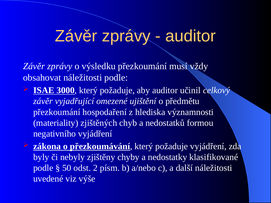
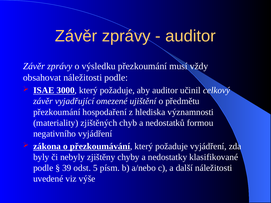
50: 50 -> 39 (67, 168)
2: 2 -> 5 (95, 168)
